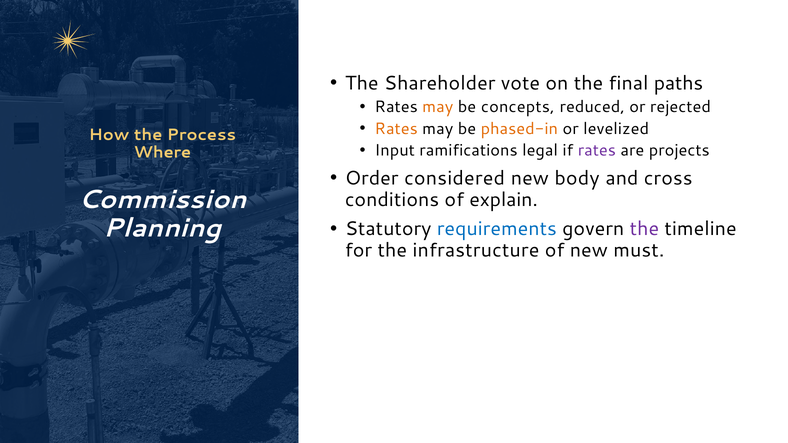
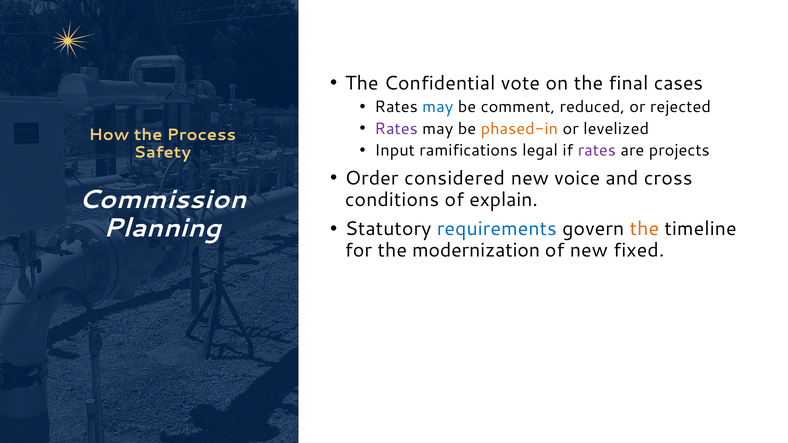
Shareholder: Shareholder -> Confidential (440, 83)
paths: paths -> cases (679, 83)
may colour: orange -> blue (438, 107)
concepts: concepts -> comment (518, 107)
Rates colour: orange -> purple (396, 129)
Where: Where -> Safety (162, 153)
body: body -> voice (577, 178)
the colour: purple -> orange (644, 229)
infrastructure: infrastructure -> modernization (476, 250)
must: must -> fixed (639, 250)
